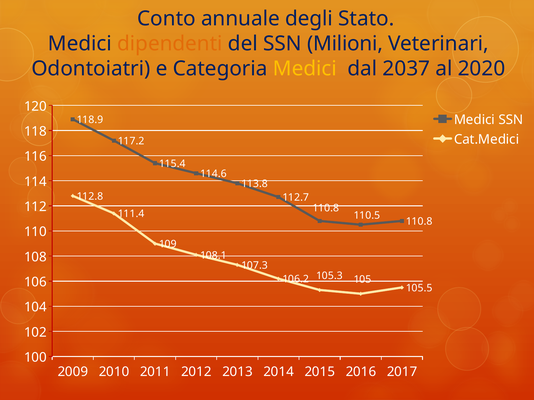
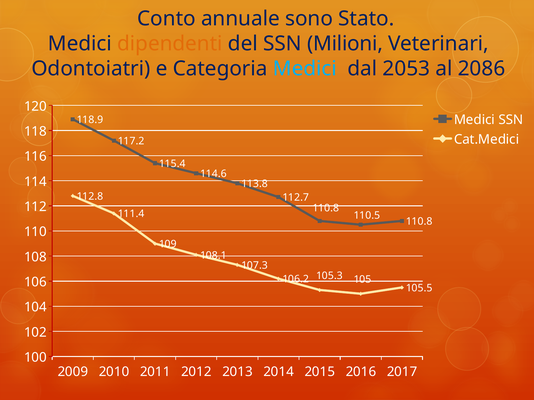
degli: degli -> sono (309, 19)
Medici colour: yellow -> light blue (305, 69)
2037: 2037 -> 2053 (406, 69)
2020: 2020 -> 2086 (482, 69)
